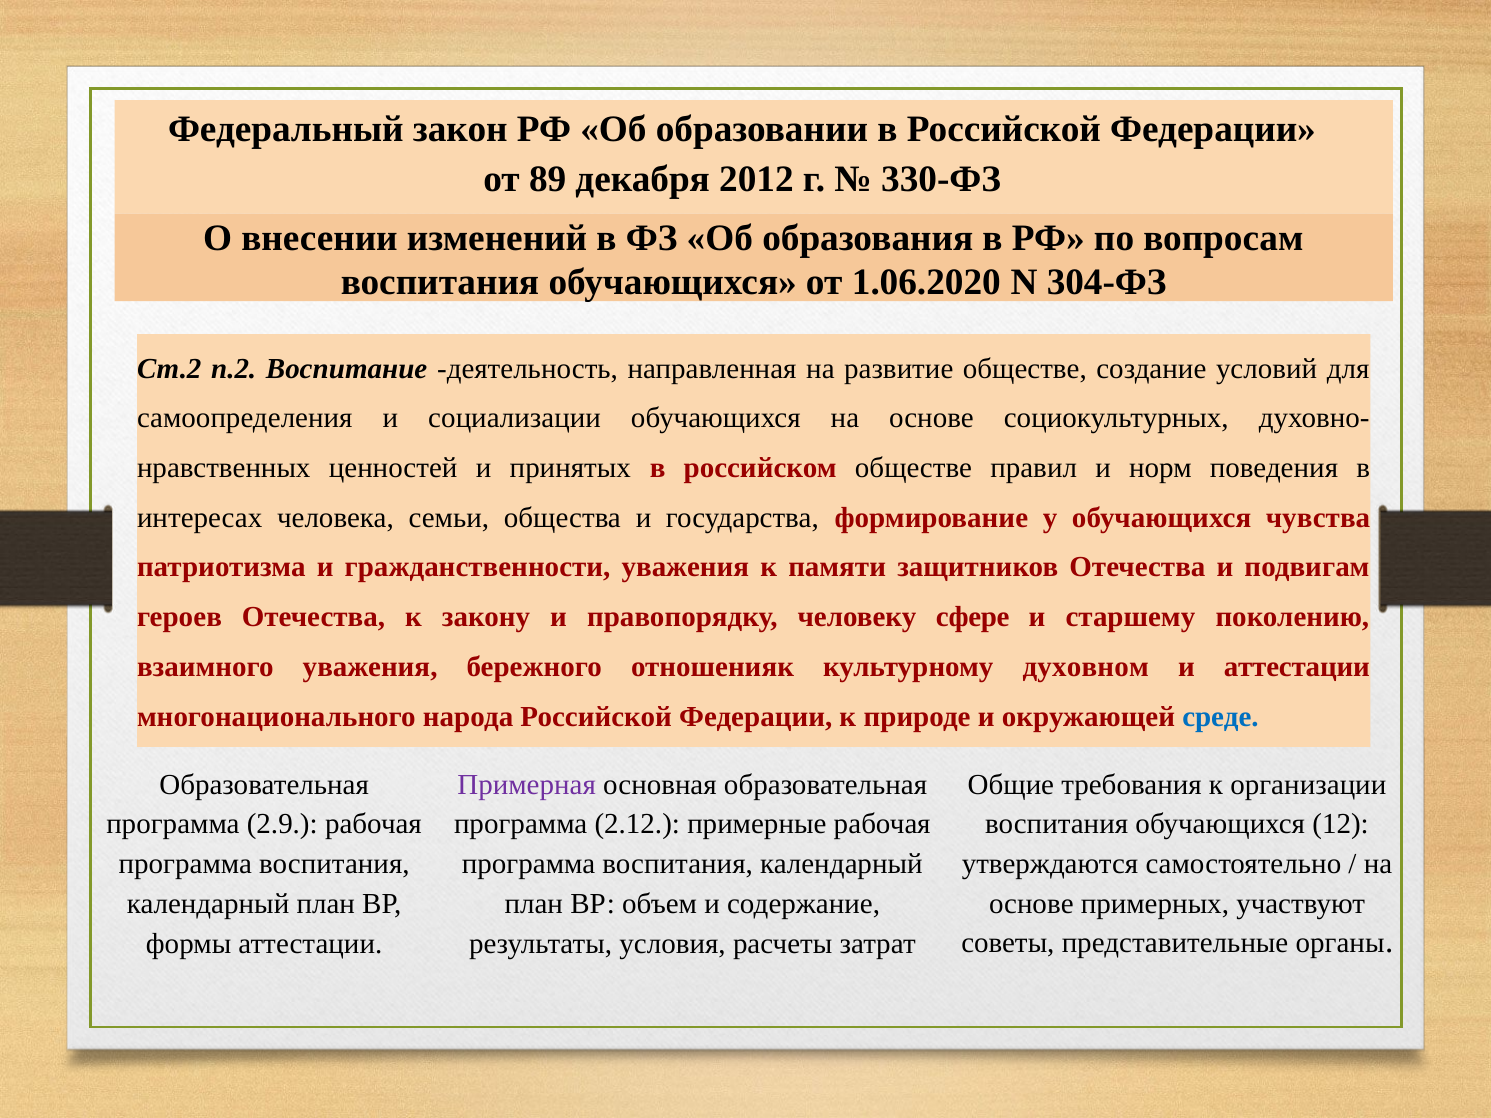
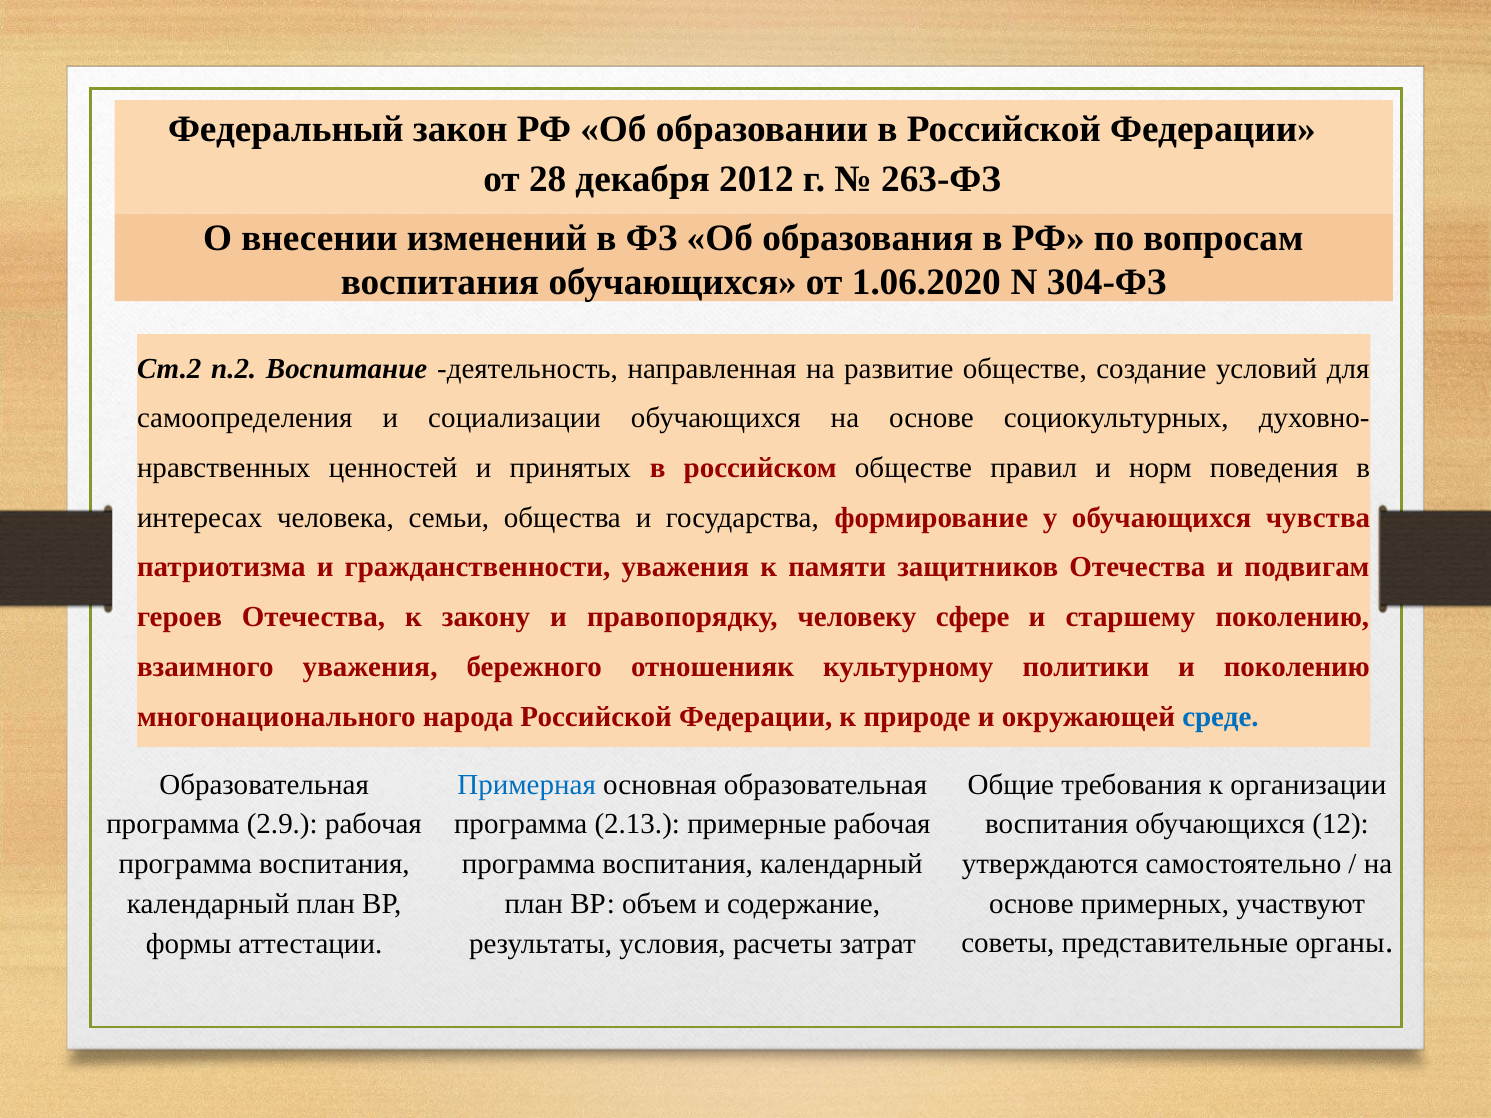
89: 89 -> 28 (548, 179)
330-ФЗ: 330-ФЗ -> 263-ФЗ (941, 179)
духовном: духовном -> политики (1086, 667)
и аттестации: аттестации -> поколению (1297, 667)
Примерная colour: purple -> blue (527, 785)
2.12: 2.12 -> 2.13 (637, 824)
